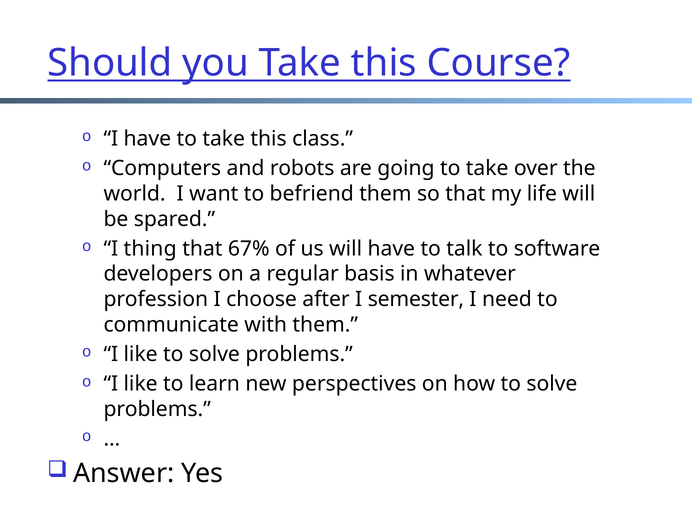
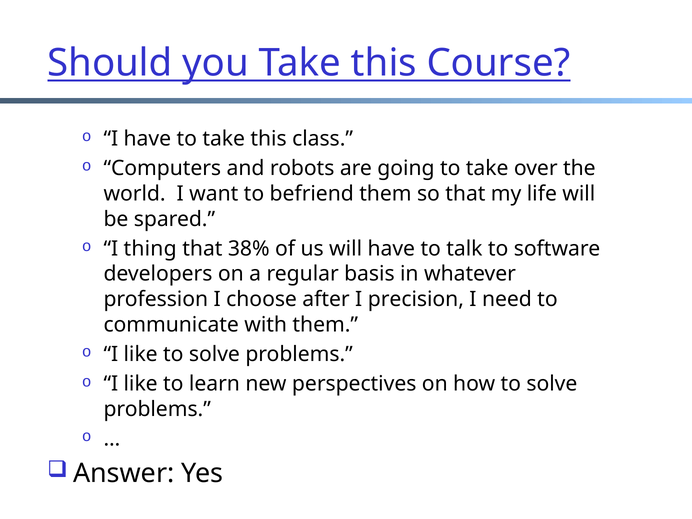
67%: 67% -> 38% (249, 249)
semester: semester -> precision (416, 299)
